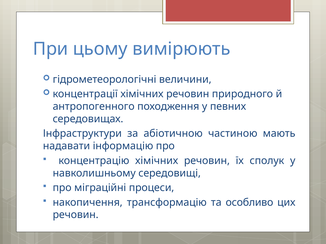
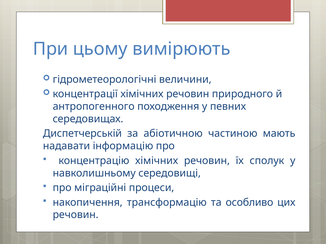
Інфраструктури: Інфраструктури -> Диспетчерській (82, 134)
